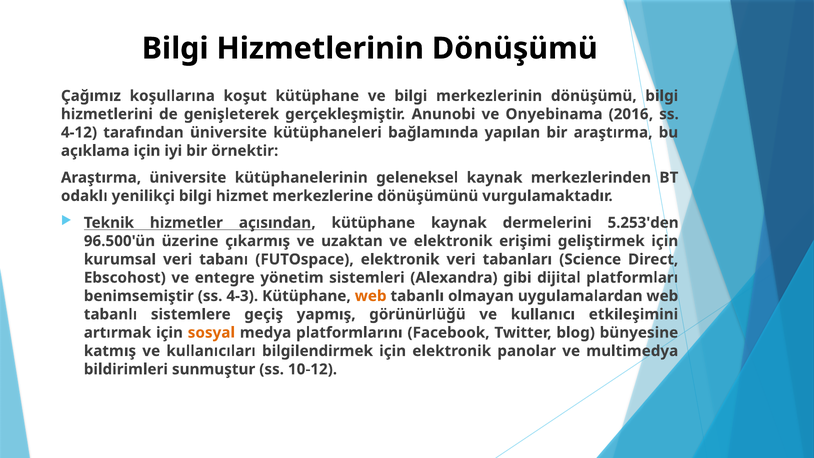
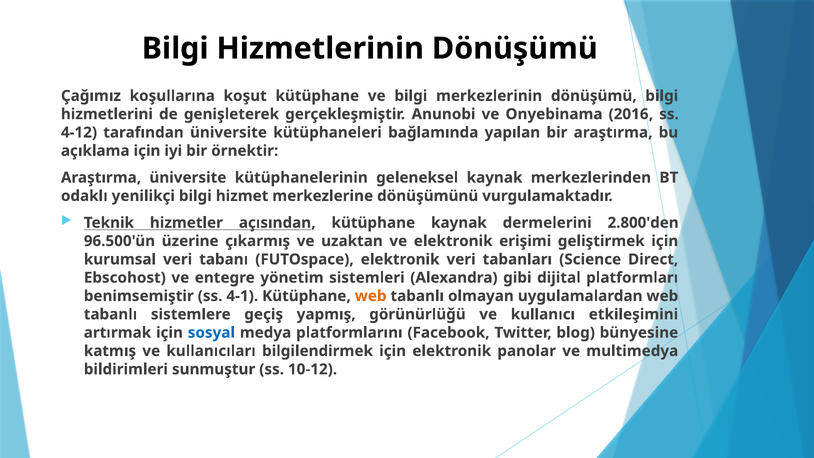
5.253'den: 5.253'den -> 2.800'den (643, 223)
4-3: 4-3 -> 4-1 (242, 296)
sosyal colour: orange -> blue (211, 333)
